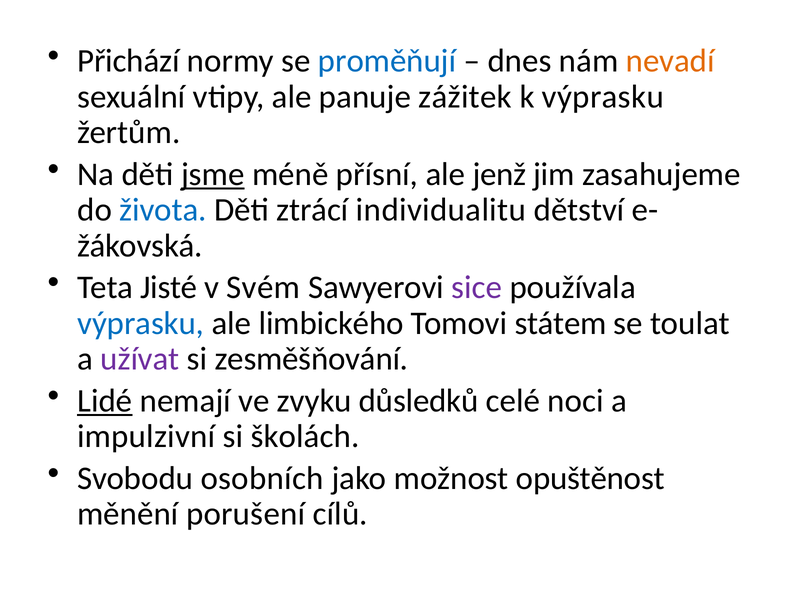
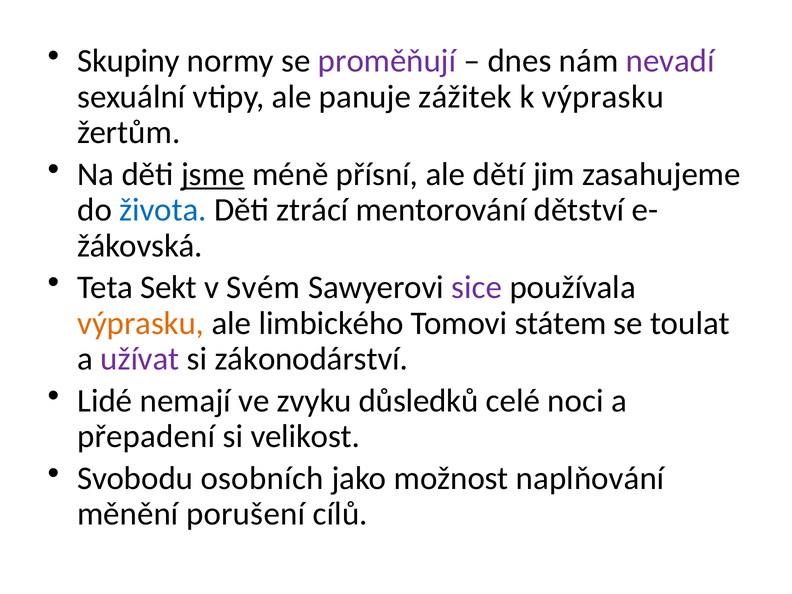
Přichází: Přichází -> Skupiny (129, 61)
proměňují colour: blue -> purple (387, 61)
nevadí colour: orange -> purple (670, 61)
jenž: jenž -> dětí (499, 174)
individualitu: individualitu -> mentorování (441, 210)
Jisté: Jisté -> Sekt (169, 288)
výprasku colour: blue -> orange (141, 323)
zesměšňování: zesměšňování -> zákonodárství (311, 359)
Lidé underline: present -> none (105, 401)
impulzivní: impulzivní -> přepadení (146, 436)
školách: školách -> velikost (305, 436)
opuštěnost: opuštěnost -> naplňování (590, 478)
